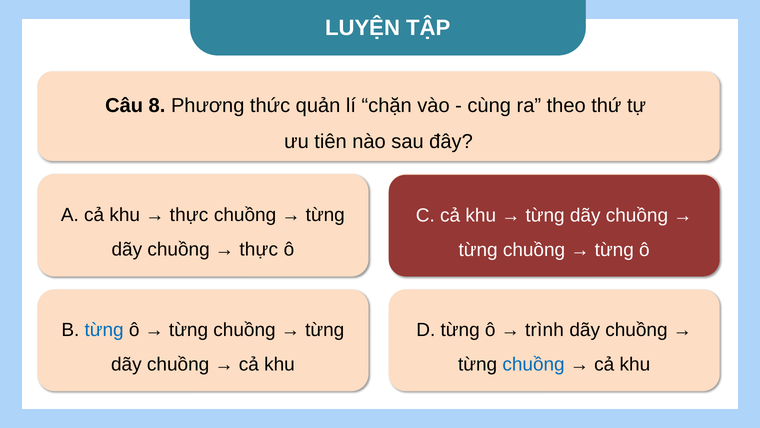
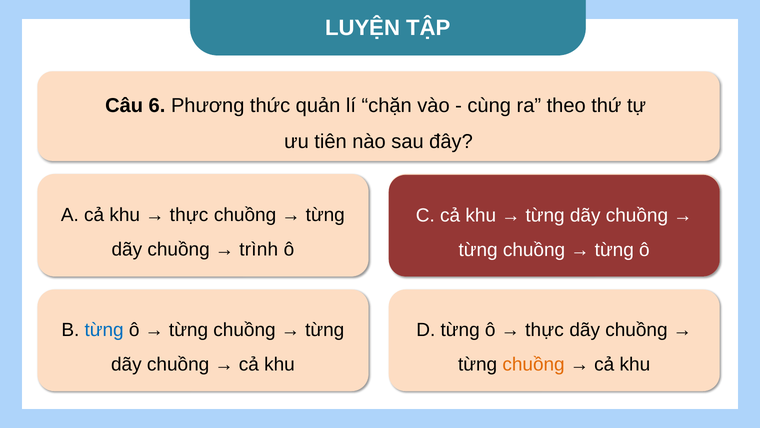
8: 8 -> 6 (157, 105)
thực: thực -> trình (259, 249)
trình: trình -> thực (544, 330)
chuồng colour: blue -> orange (534, 364)
